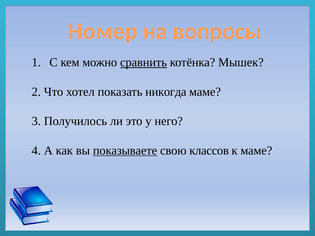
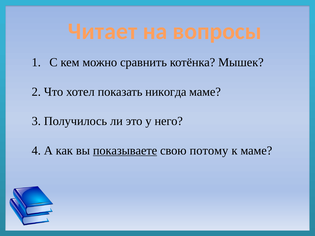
Номер: Номер -> Читает (103, 31)
сравнить underline: present -> none (144, 62)
классов: классов -> потому (209, 151)
